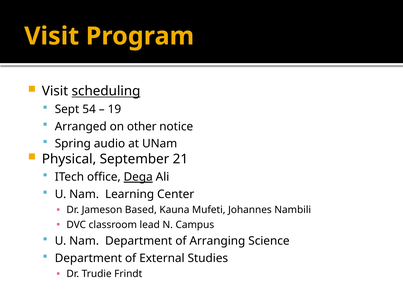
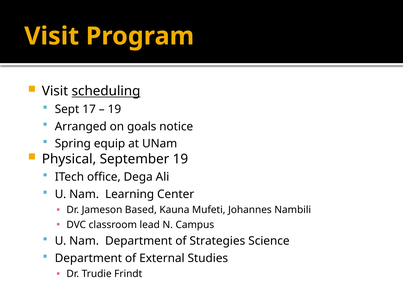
54: 54 -> 17 (89, 109)
other: other -> goals (142, 127)
audio: audio -> equip (110, 144)
September 21: 21 -> 19 (180, 159)
Dega underline: present -> none (138, 177)
Arranging: Arranging -> Strategies (217, 241)
